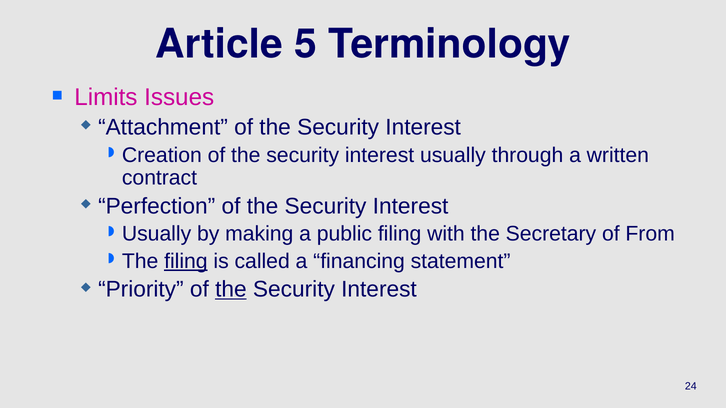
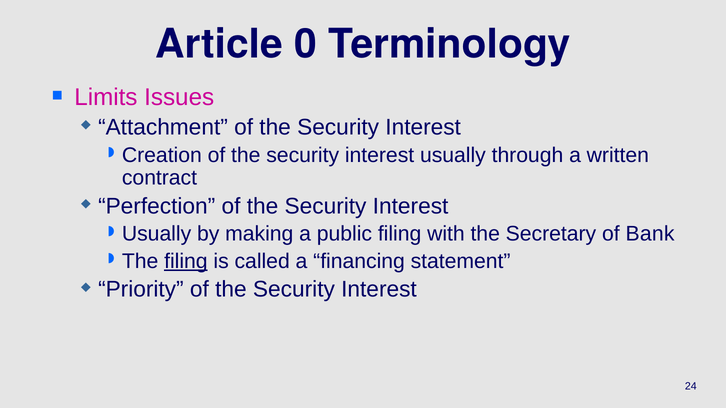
5: 5 -> 0 (306, 44)
From: From -> Bank (650, 234)
the underline: present -> none (231, 290)
